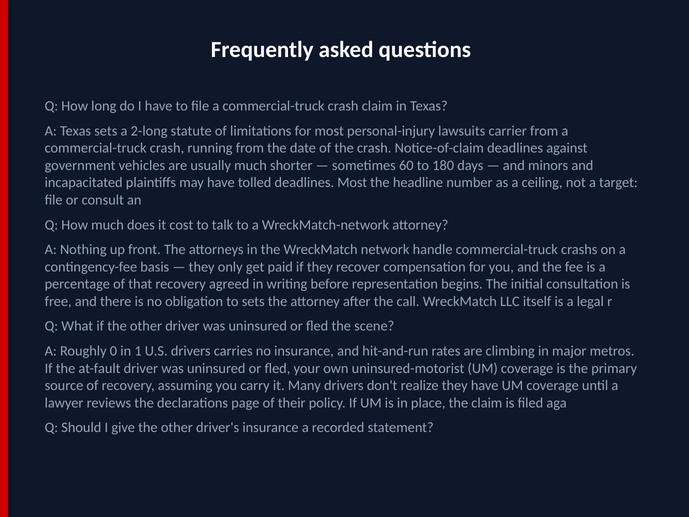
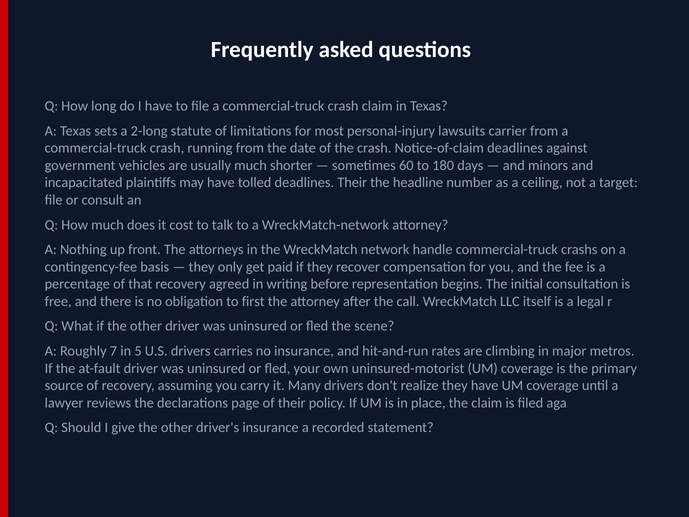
deadlines Most: Most -> Their (352, 183)
to sets: sets -> first (253, 301)
0: 0 -> 7 (113, 351)
1: 1 -> 5 (138, 351)
